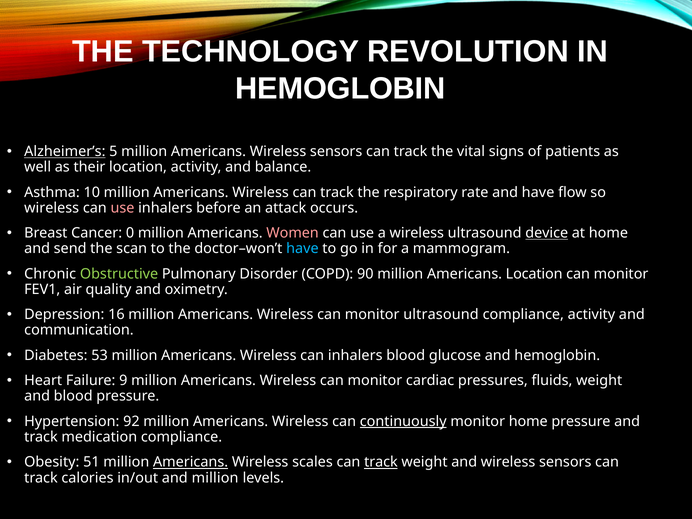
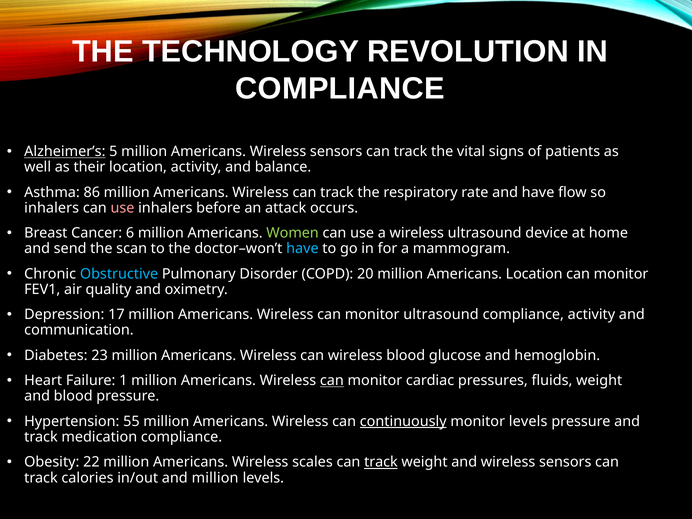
HEMOGLOBIN: HEMOGLOBIN -> COMPLIANCE (340, 88)
10: 10 -> 86 (92, 192)
wireless: wireless -> inhalers (52, 208)
0: 0 -> 6 (130, 233)
Women colour: pink -> light green (293, 233)
device underline: present -> none (547, 233)
Obstructive colour: light green -> light blue (119, 274)
90: 90 -> 20 (365, 274)
16: 16 -> 17 (116, 315)
53: 53 -> 23 (100, 355)
can inhalers: inhalers -> wireless (355, 355)
9: 9 -> 1 (123, 381)
can underline: none -> present (332, 381)
92: 92 -> 55 (131, 421)
monitor home: home -> levels (528, 421)
51: 51 -> 22 (91, 462)
Americans underline: present -> none (191, 462)
